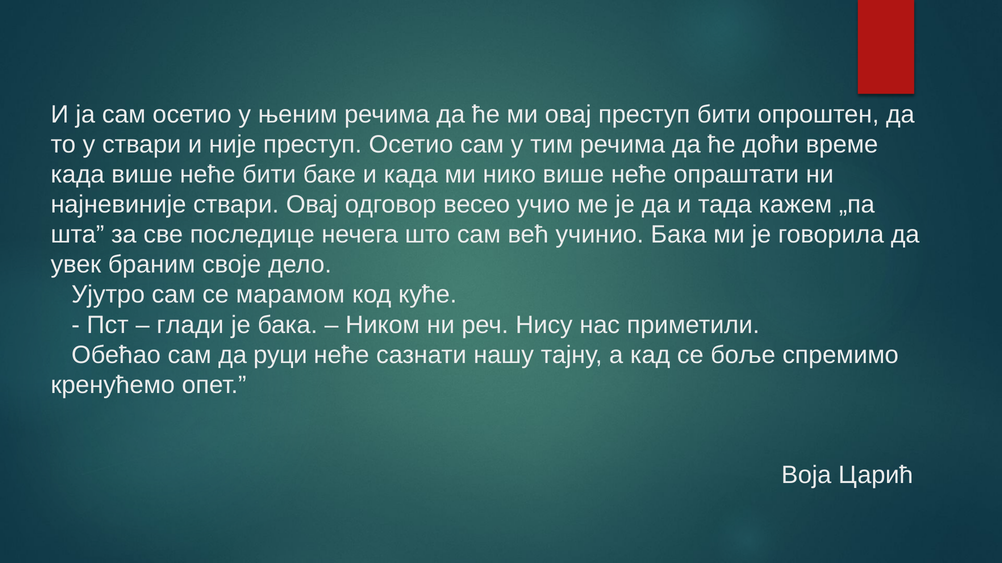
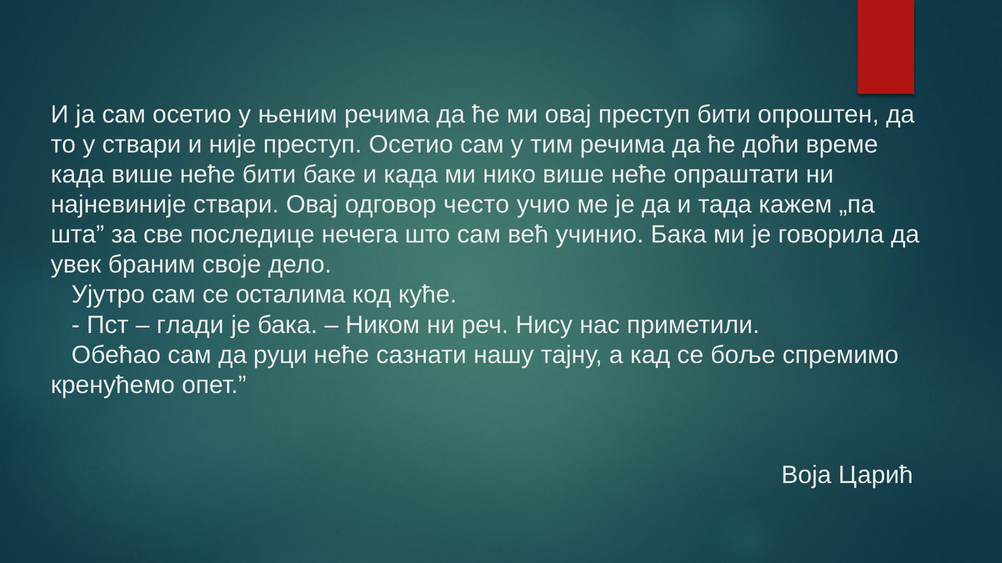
весео: весео -> често (476, 205)
марамом: марамом -> осталима (291, 295)
